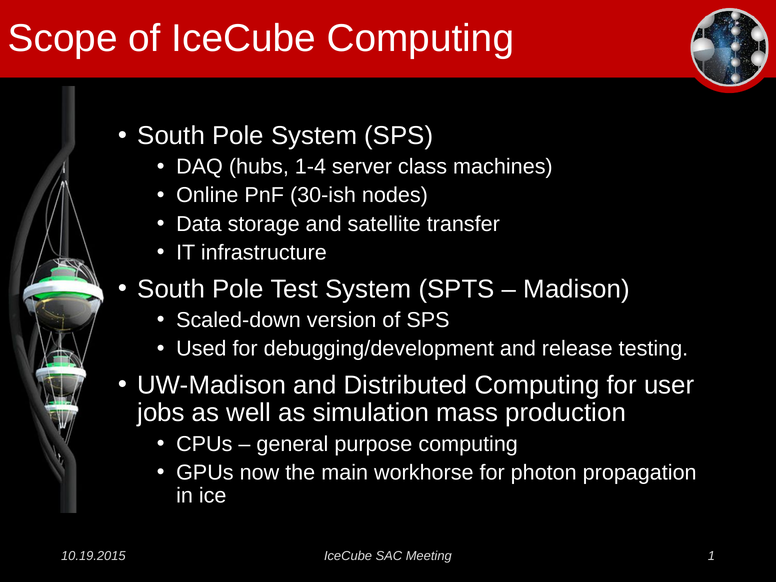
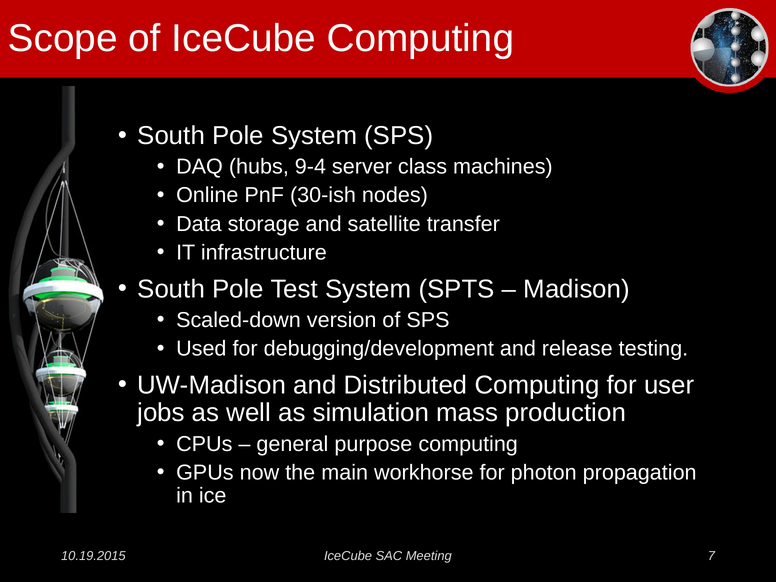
1-4: 1-4 -> 9-4 (310, 167)
1: 1 -> 7 (711, 556)
